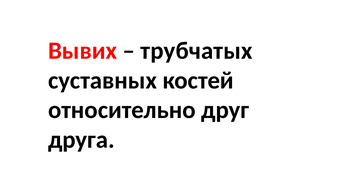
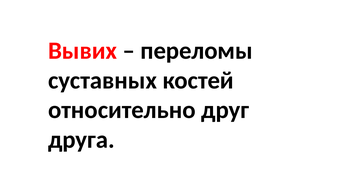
трубчатых: трубчатых -> переломы (197, 51)
